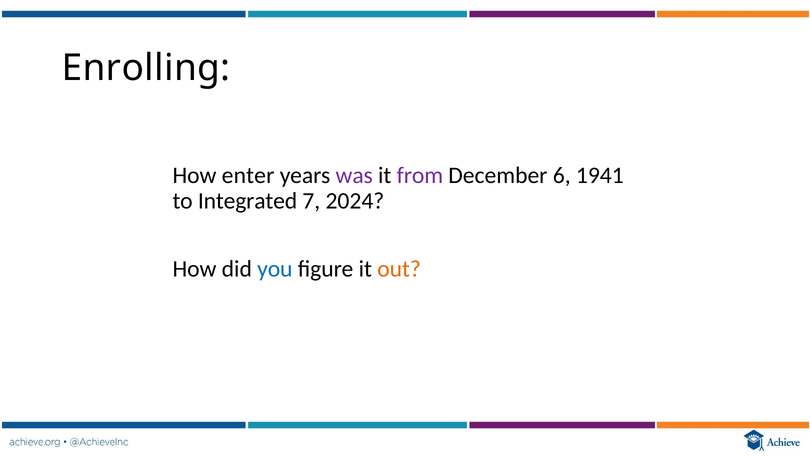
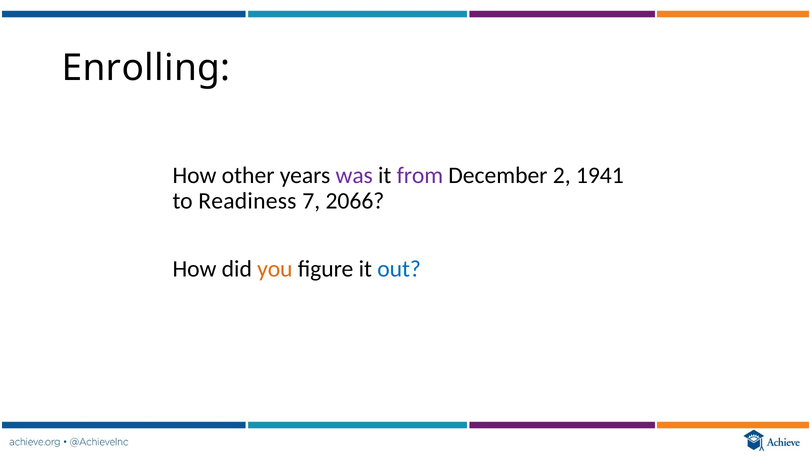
enter: enter -> other (248, 175)
6: 6 -> 2 (562, 175)
Integrated: Integrated -> Readiness (247, 201)
2024: 2024 -> 2066 (355, 201)
you colour: blue -> orange (275, 269)
out colour: orange -> blue (399, 269)
